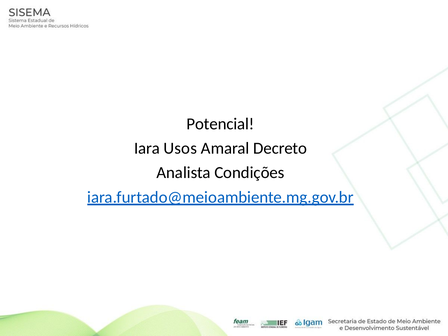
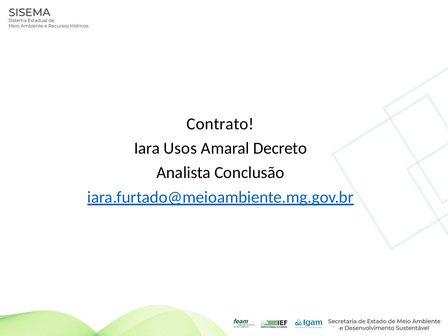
Potencial: Potencial -> Contrato (220, 124)
Condições: Condições -> Conclusão (249, 173)
